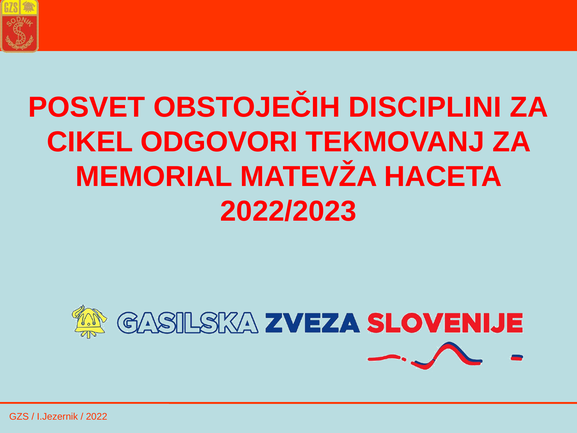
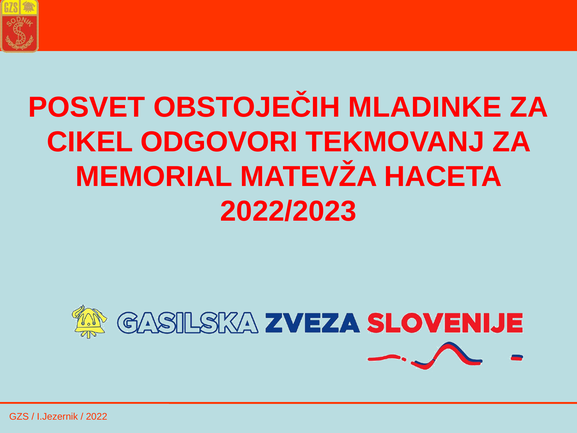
DISCIPLINI: DISCIPLINI -> MLADINKE (425, 107)
